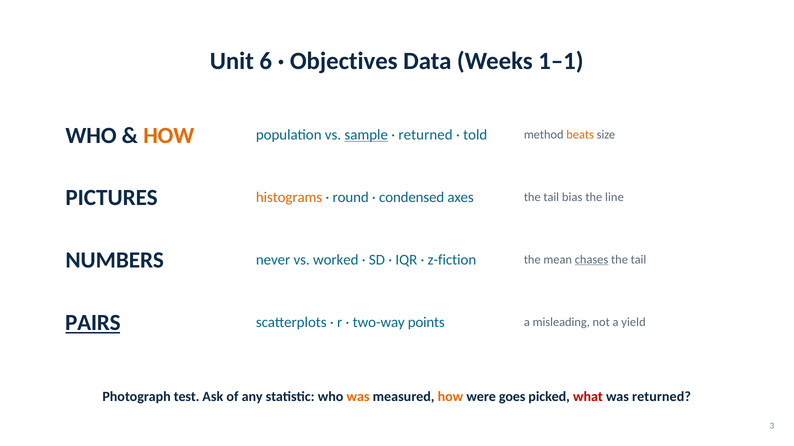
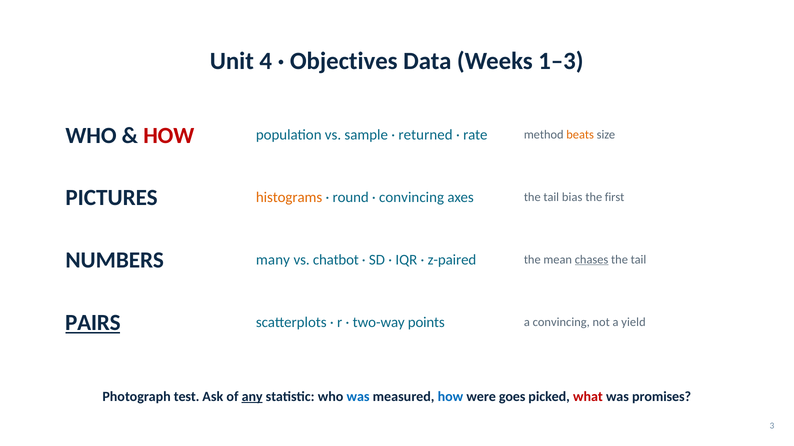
6: 6 -> 4 (266, 61)
1–1: 1–1 -> 1–3 (561, 61)
HOW colour: orange -> red (169, 136)
sample underline: present -> none (366, 135)
told: told -> rate (475, 135)
condensed: condensed -> convincing (412, 198)
line: line -> first (615, 197)
never: never -> many (273, 260)
worked: worked -> chatbot (336, 260)
z-fiction: z-fiction -> z-paired (452, 260)
a misleading: misleading -> convincing (561, 322)
any underline: none -> present (252, 397)
was colour: orange -> blue (358, 397)
how colour: orange -> blue (450, 397)
was returned: returned -> promises (662, 397)
